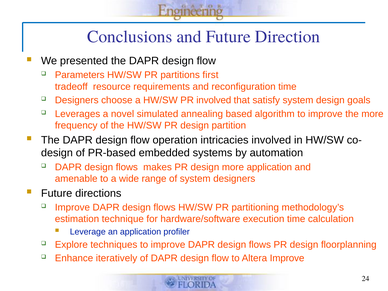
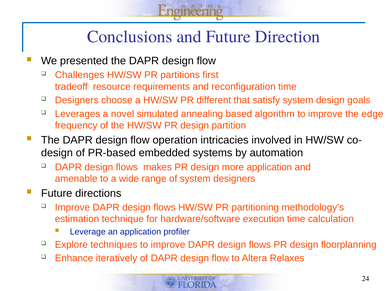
Parameters: Parameters -> Challenges (80, 75)
PR involved: involved -> different (214, 100)
the more: more -> edge (372, 114)
Altera Improve: Improve -> Relaxes (287, 258)
